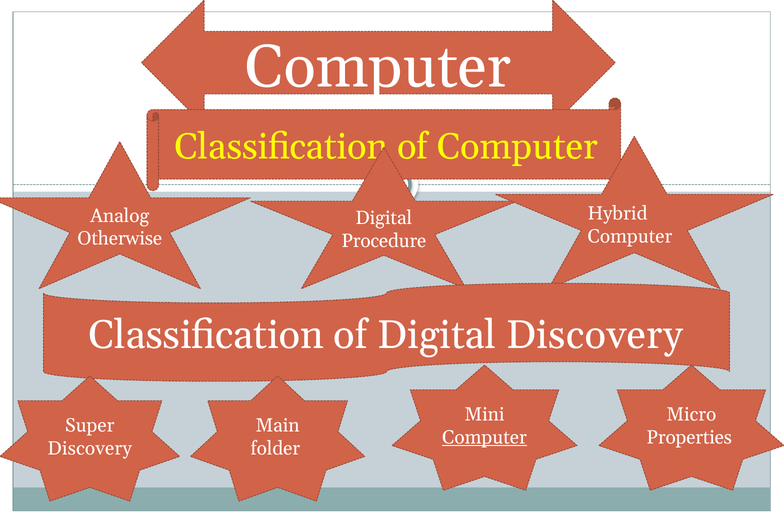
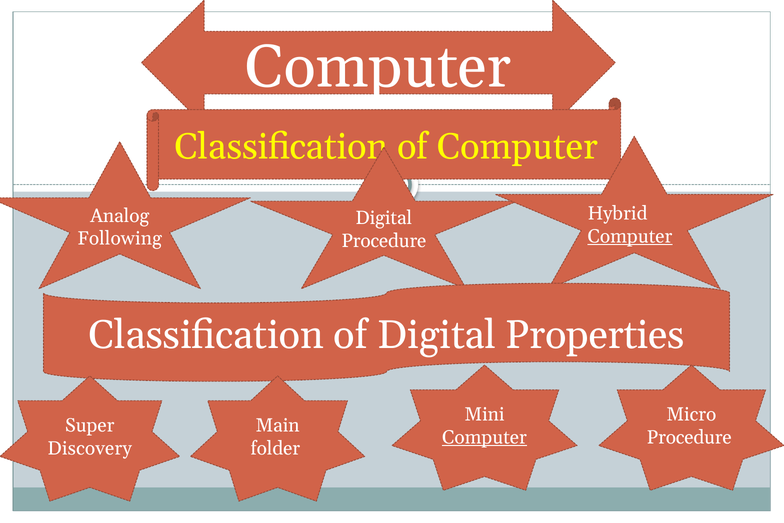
Computer underline: none -> present (630, 236)
Otherwise: Otherwise -> Following (120, 239)
Digital Discovery: Discovery -> Properties (595, 335)
Properties: Properties -> Procedure (689, 437)
